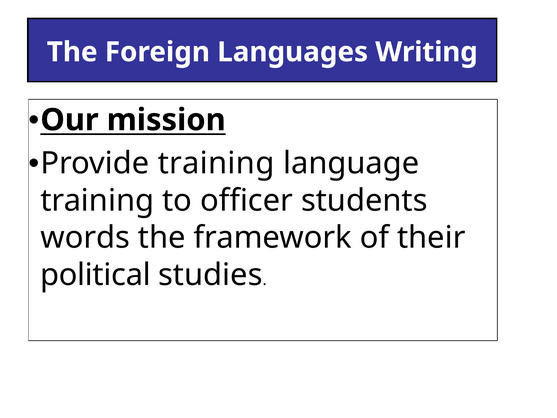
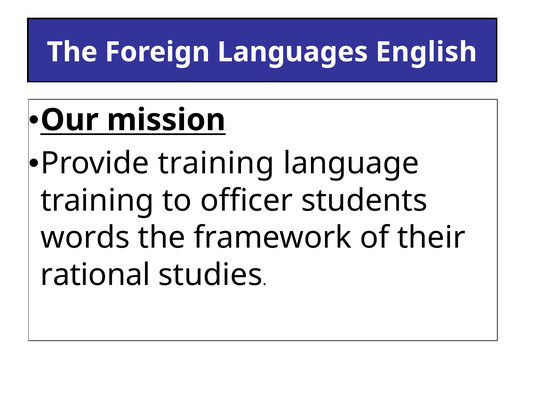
Writing: Writing -> English (426, 52)
political: political -> rational (95, 275)
